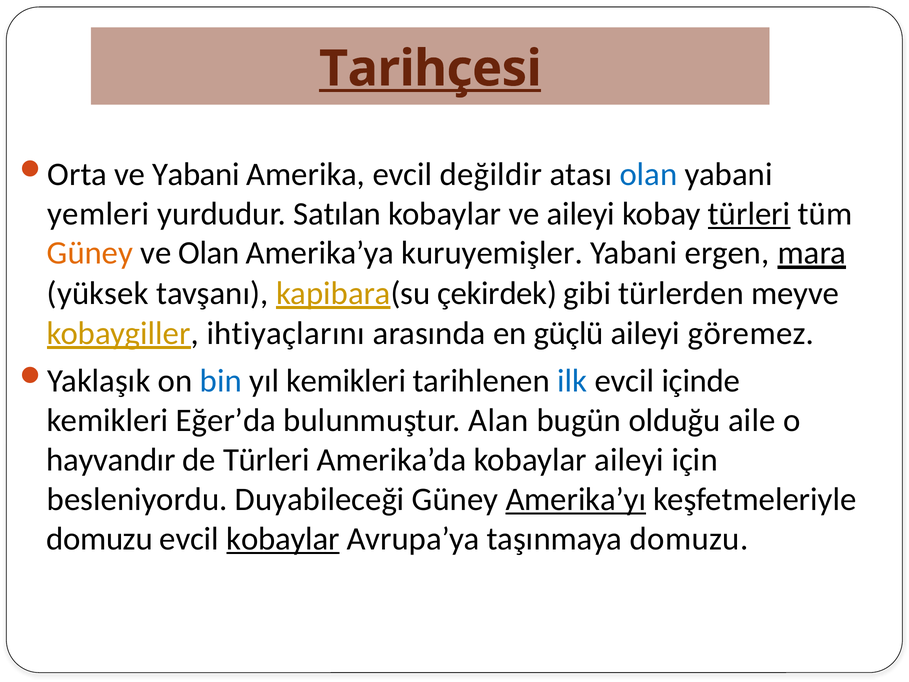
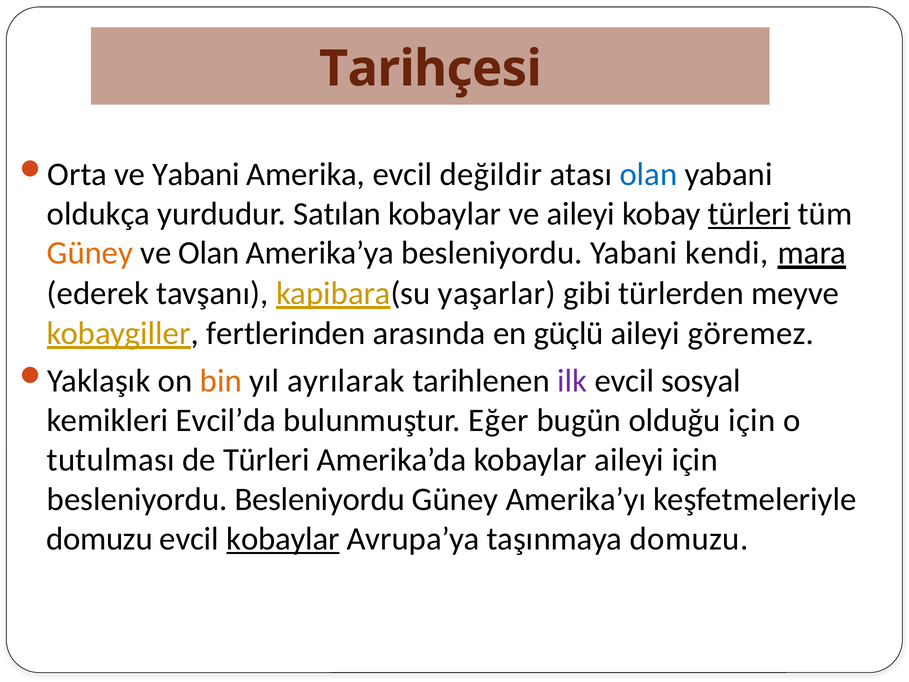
Tarihçesi underline: present -> none (430, 69)
yemleri: yemleri -> oldukça (98, 214)
Amerika’ya kuruyemişler: kuruyemişler -> besleniyordu (492, 253)
ergen: ergen -> kendi (727, 253)
yüksek: yüksek -> ederek (98, 293)
çekirdek: çekirdek -> yaşarlar (497, 293)
ihtiyaçlarını: ihtiyaçlarını -> fertlerinden (286, 333)
bin colour: blue -> orange (221, 381)
yıl kemikleri: kemikleri -> ayrılarak (346, 381)
ilk colour: blue -> purple (572, 381)
içinde: içinde -> sosyal (701, 381)
Eğer’da: Eğer’da -> Evcil’da (226, 420)
Alan: Alan -> Eğer (499, 420)
olduğu aile: aile -> için (752, 420)
hayvandır: hayvandır -> tutulması (111, 460)
besleniyordu Duyabileceği: Duyabileceği -> Besleniyordu (320, 499)
Amerika’yı underline: present -> none (576, 499)
